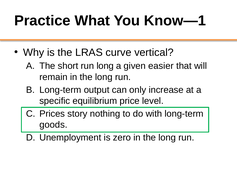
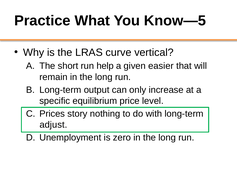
Know—1: Know—1 -> Know—5 (175, 21)
run long: long -> help (105, 66)
goods: goods -> adjust (53, 125)
